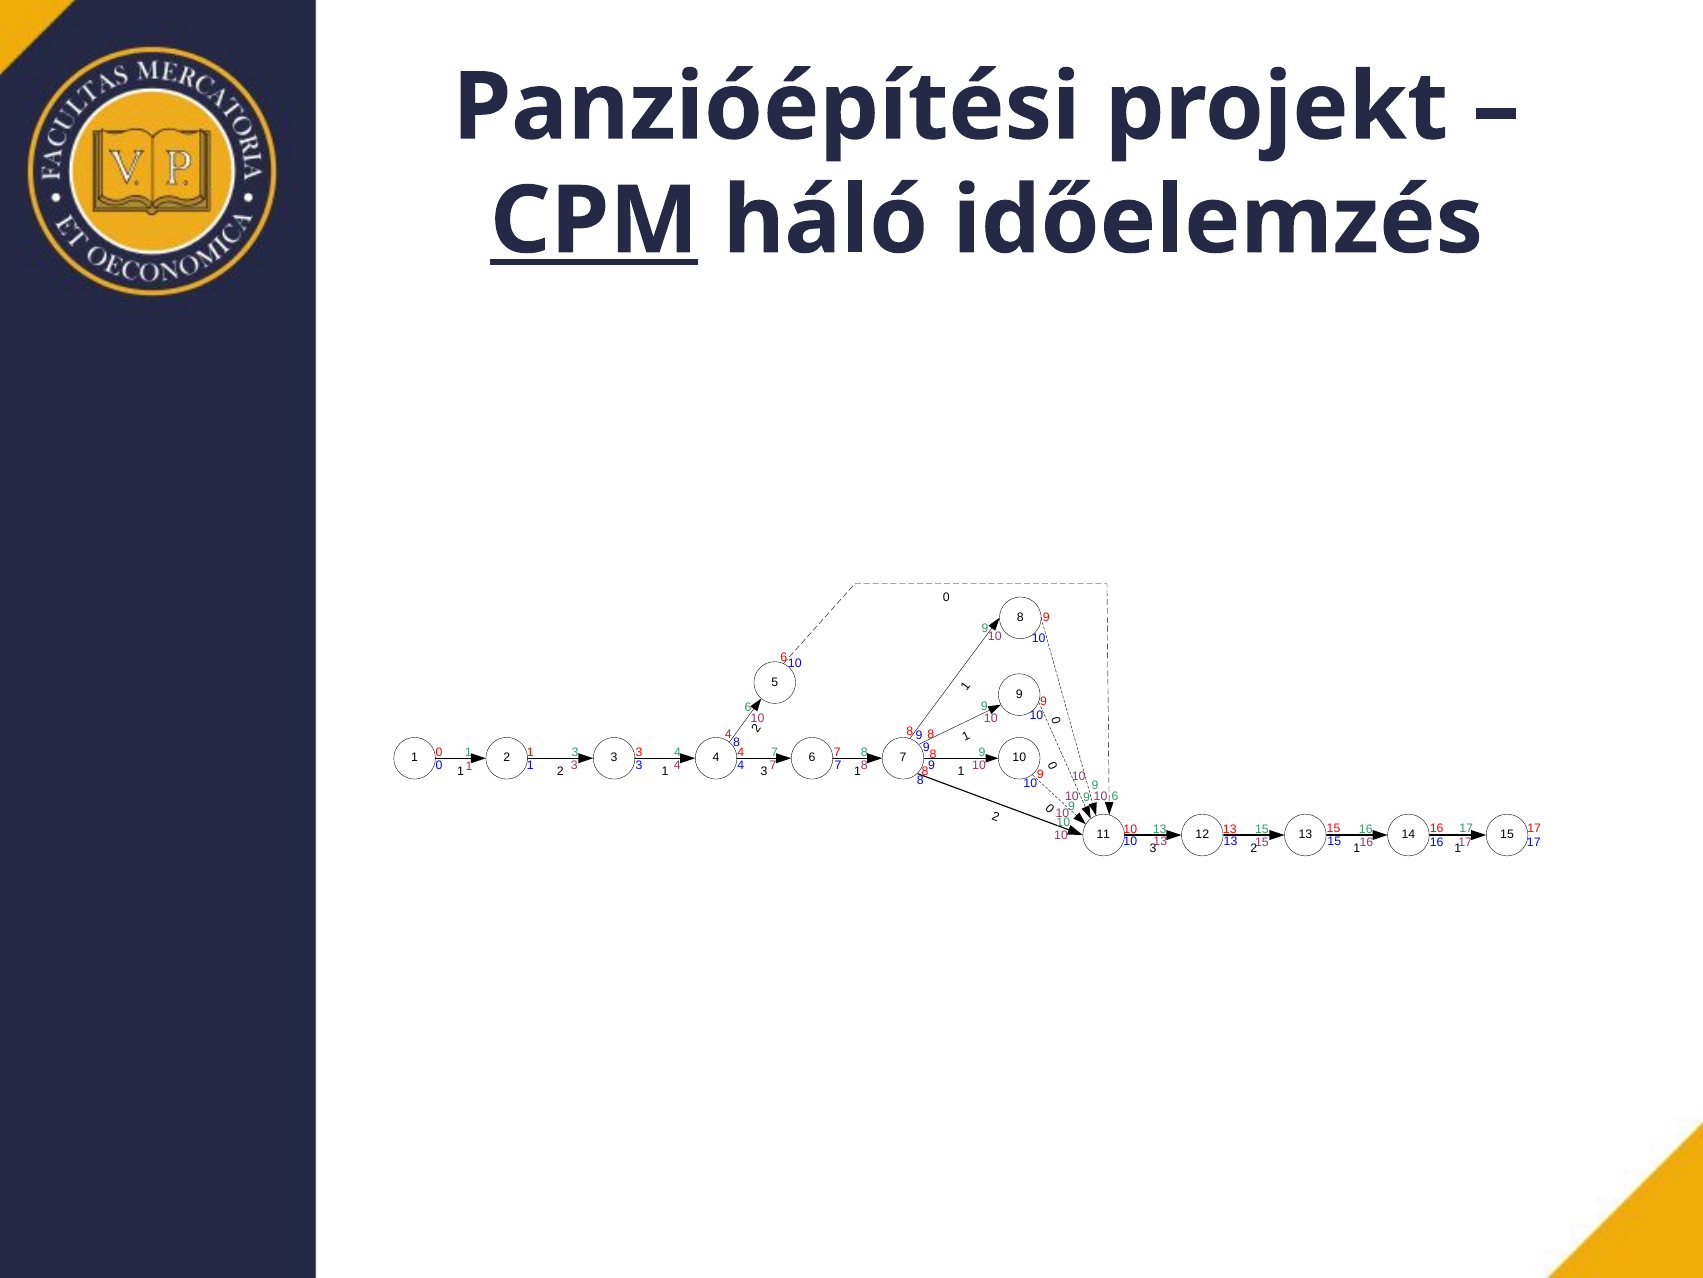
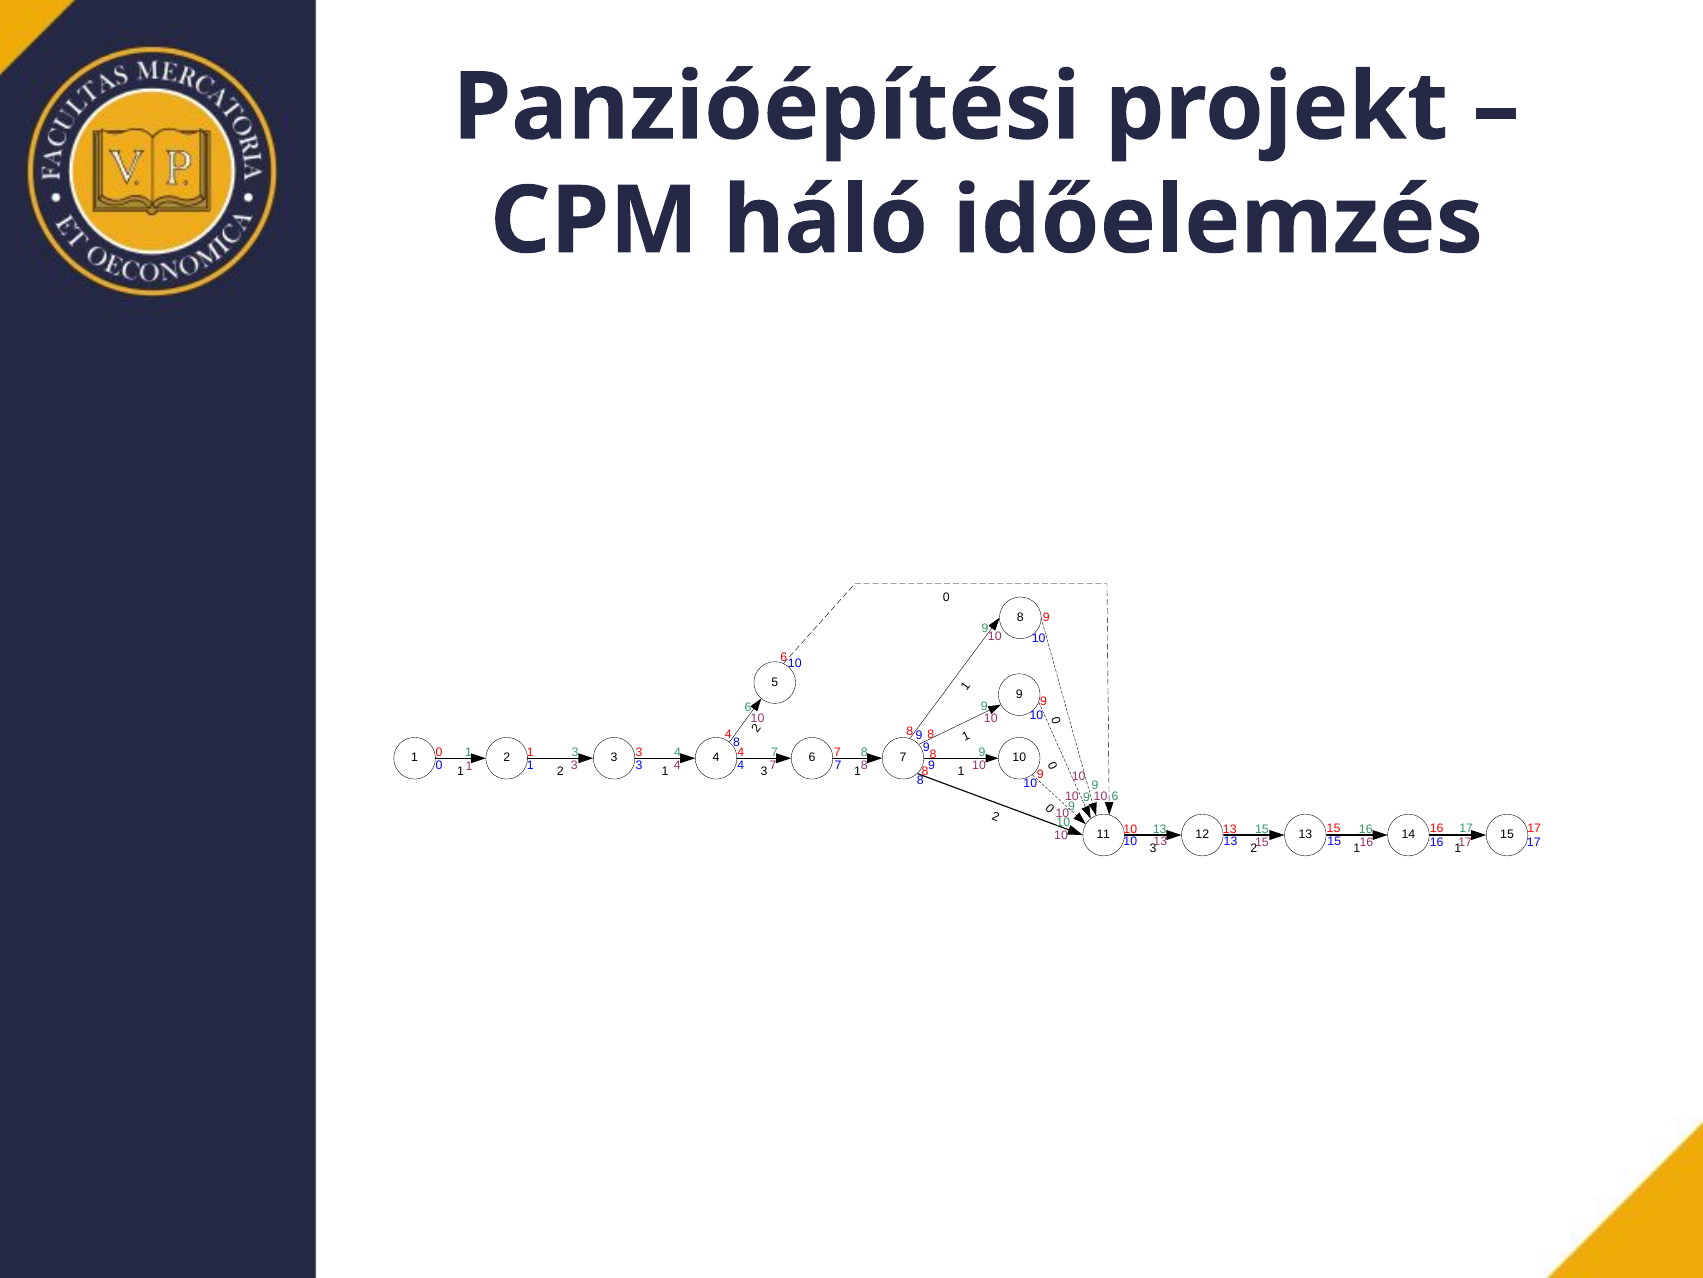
CPM underline: present -> none (594, 221)
